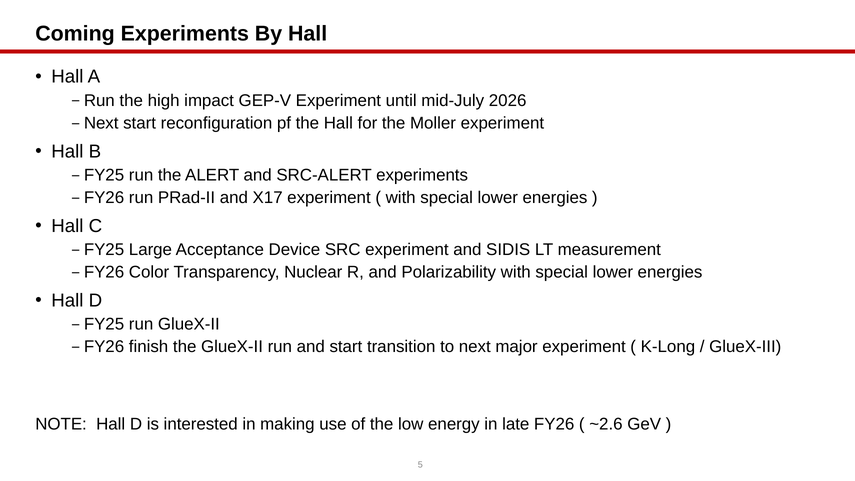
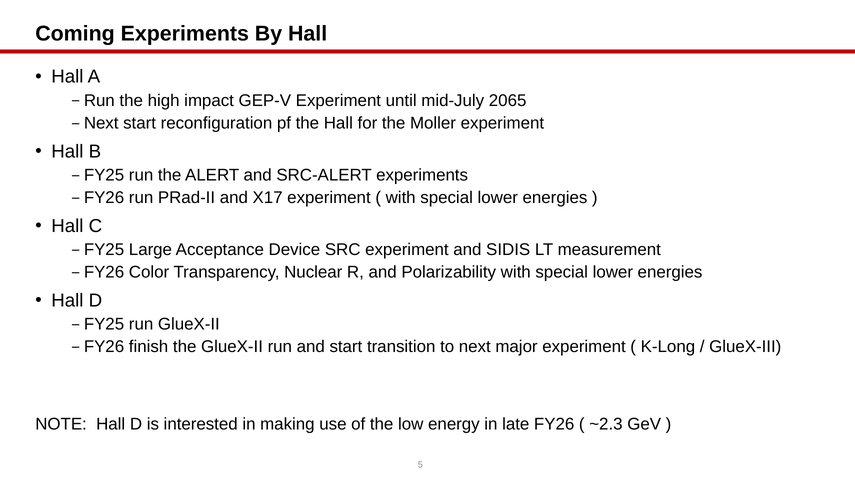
2026: 2026 -> 2065 (508, 100)
~2.6: ~2.6 -> ~2.3 (606, 424)
